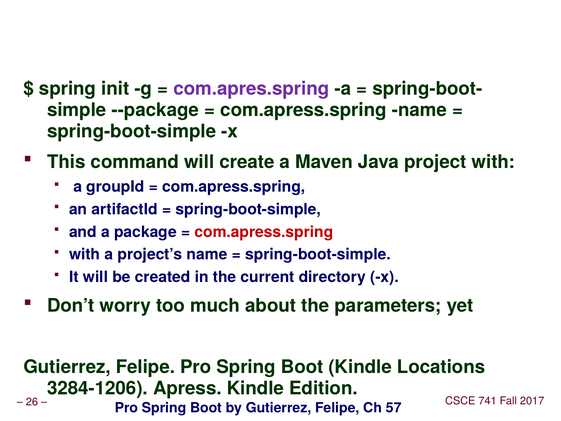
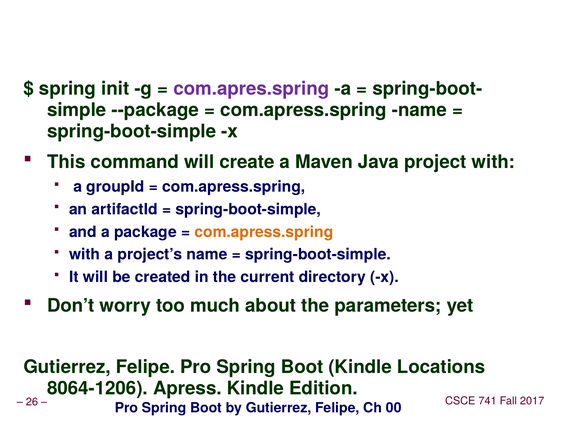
com.apress.spring colour: red -> orange (264, 232)
3284-1206: 3284-1206 -> 8064-1206 (97, 388)
57: 57 -> 00 (394, 407)
